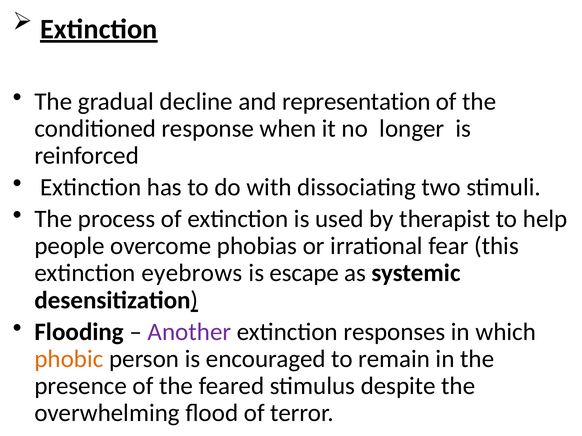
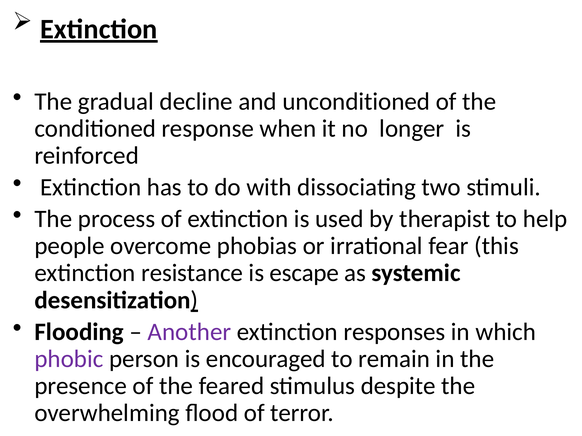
representation: representation -> unconditioned (356, 102)
eyebrows: eyebrows -> resistance (192, 273)
phobic colour: orange -> purple (69, 359)
